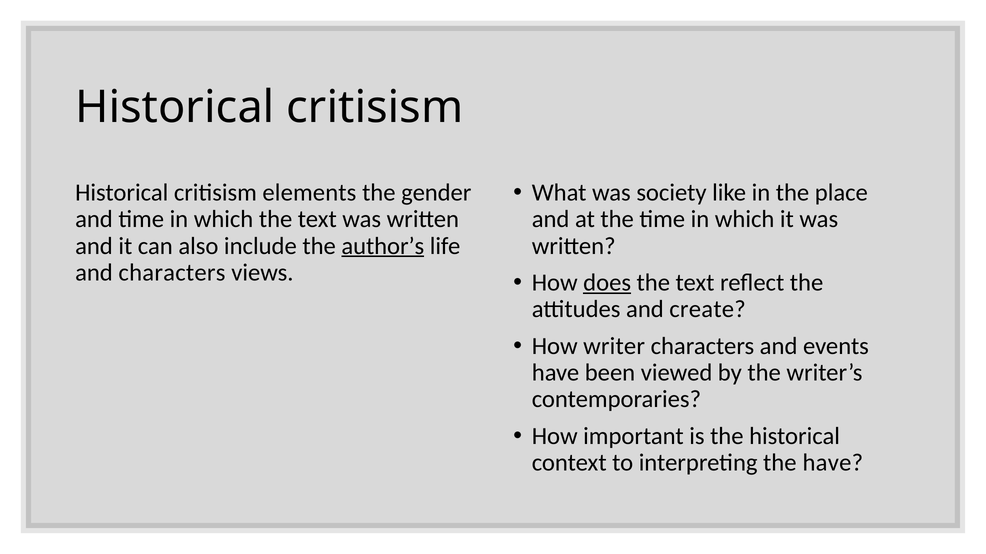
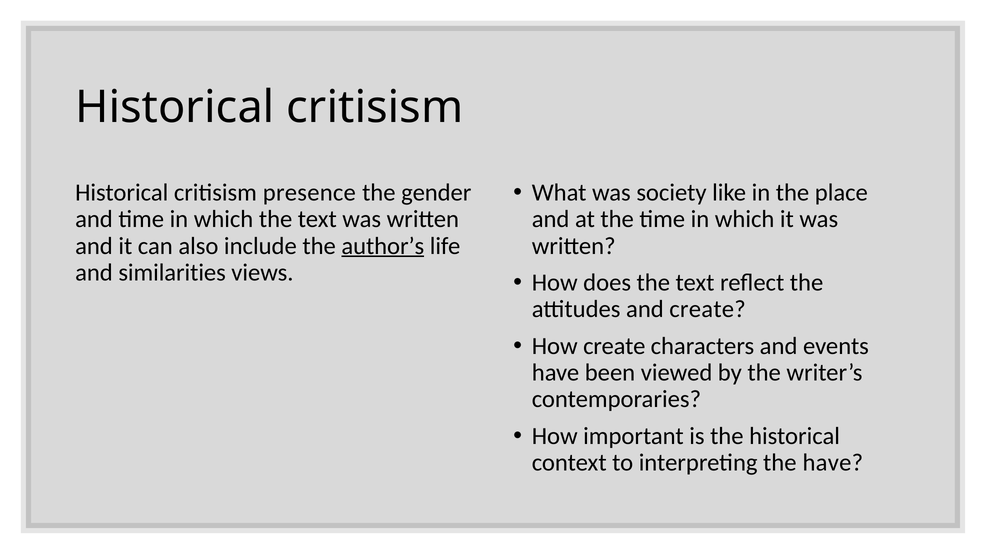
elements: elements -> presence (309, 193)
and characters: characters -> similarities (172, 273)
does underline: present -> none (607, 283)
How writer: writer -> create (614, 347)
